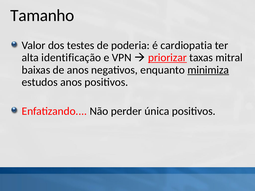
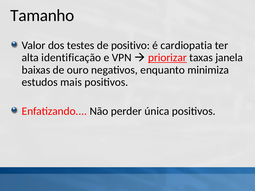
poderia: poderia -> positivo (130, 45)
mitral: mitral -> janela (229, 58)
de anos: anos -> ouro (78, 70)
minimiza underline: present -> none (208, 70)
estudos anos: anos -> mais (71, 82)
